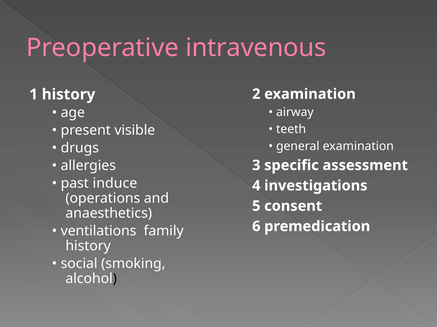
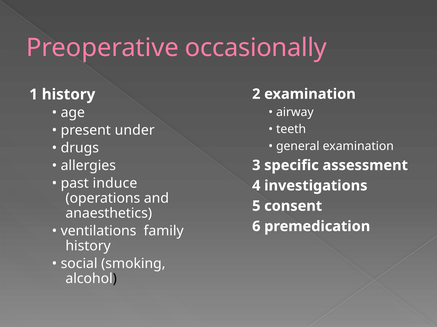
intravenous: intravenous -> occasionally (256, 48)
visible: visible -> under (135, 131)
